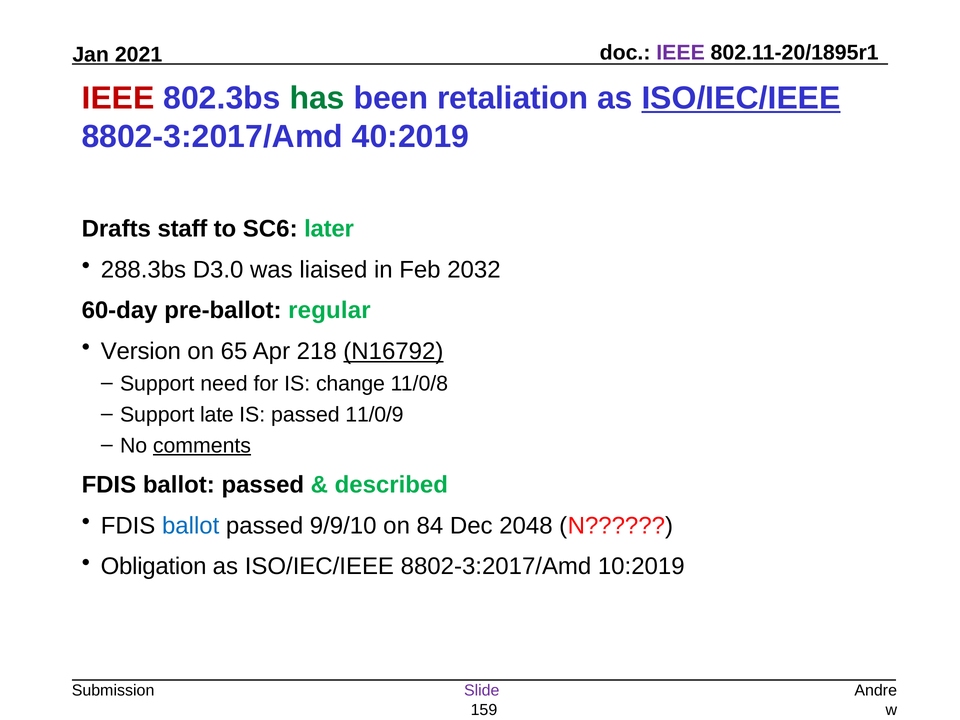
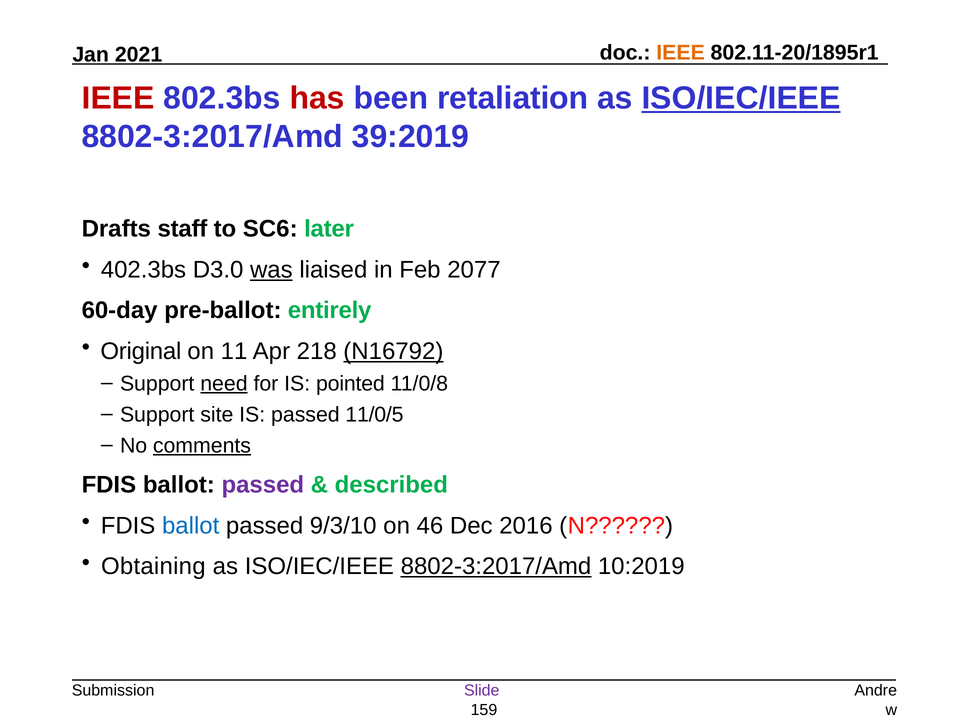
IEEE colour: purple -> orange (681, 53)
has colour: green -> red (317, 98)
40:2019: 40:2019 -> 39:2019 (411, 137)
288.3bs: 288.3bs -> 402.3bs (143, 270)
was underline: none -> present (271, 270)
2032: 2032 -> 2077 (474, 270)
regular: regular -> entirely (330, 311)
Version: Version -> Original (141, 351)
65: 65 -> 11 (234, 351)
need underline: none -> present (224, 384)
change: change -> pointed (350, 384)
late: late -> site (217, 415)
11/0/9: 11/0/9 -> 11/0/5 (374, 415)
passed colour: black -> purple (263, 485)
9/9/10: 9/9/10 -> 9/3/10 (343, 526)
84: 84 -> 46 (430, 526)
2048: 2048 -> 2016 (526, 526)
Obligation: Obligation -> Obtaining (153, 567)
8802-3:2017/Amd underline: none -> present (496, 567)
